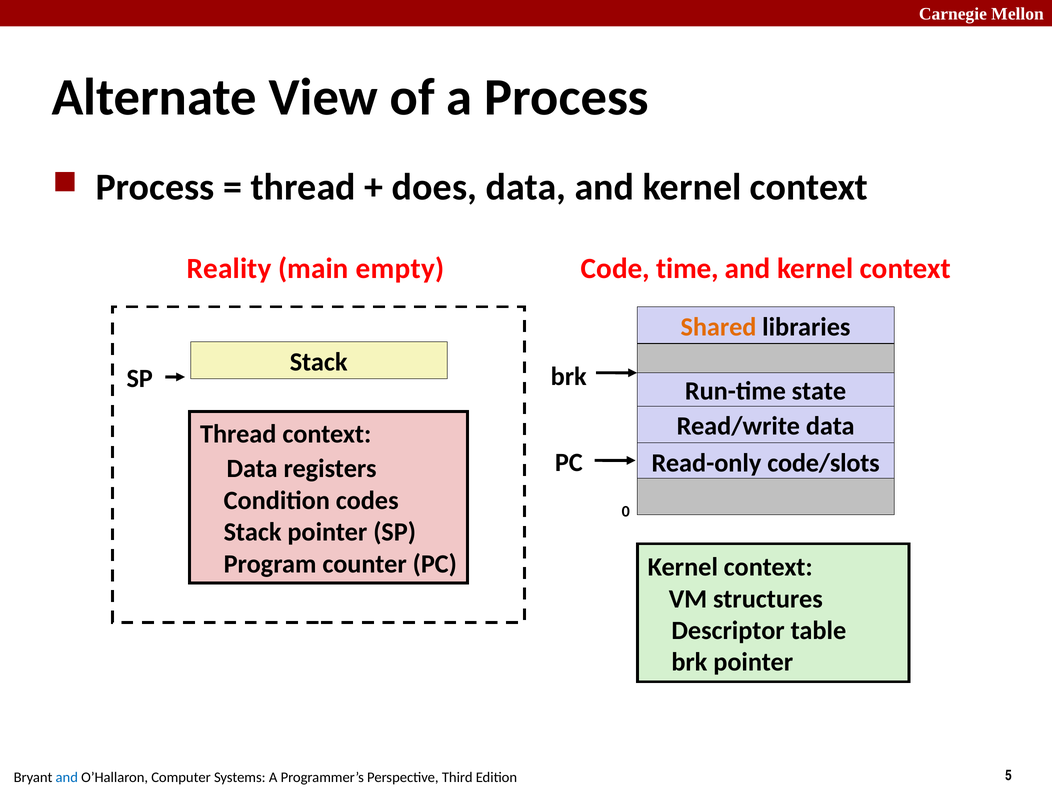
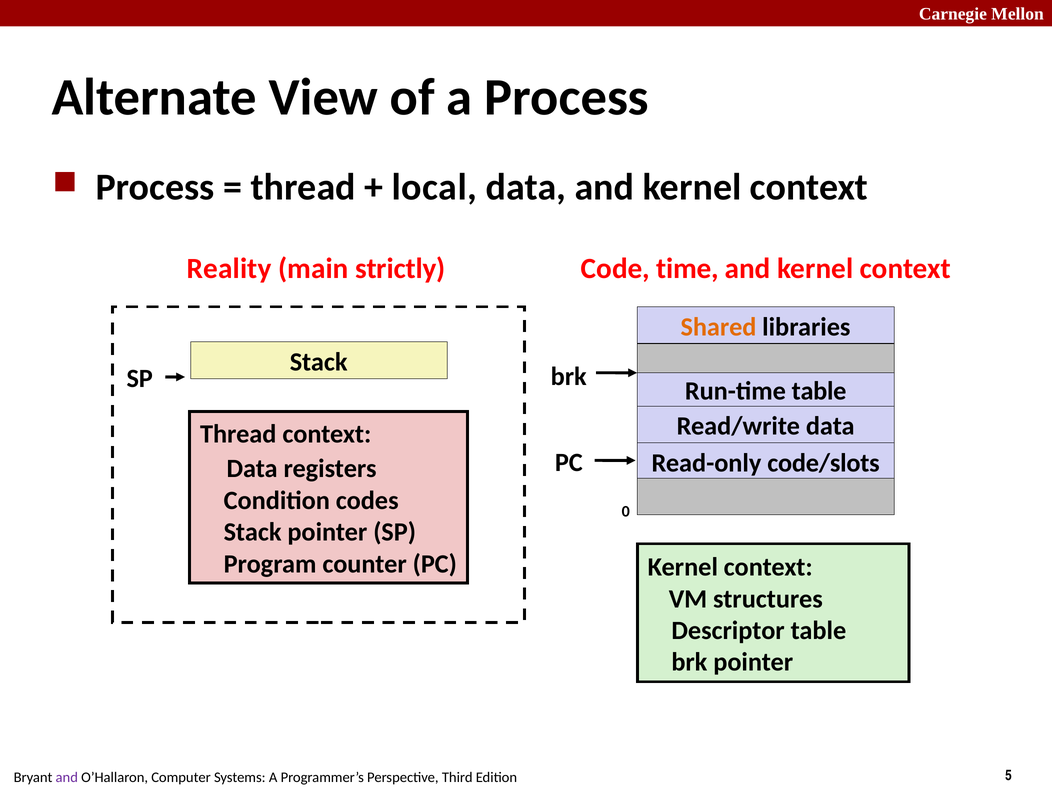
does: does -> local (434, 187)
empty: empty -> strictly (400, 269)
Run-time state: state -> table (819, 391)
and colour: blue -> purple (67, 778)
